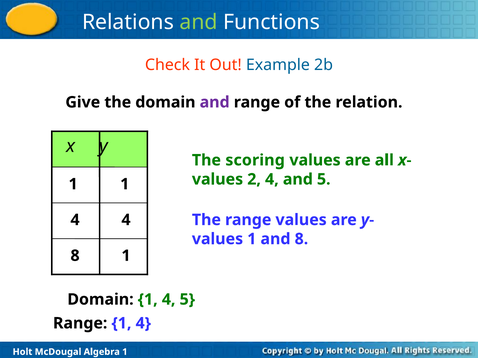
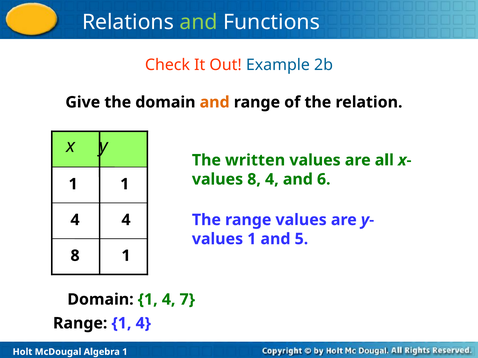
and colour: purple -> orange (215, 102)
scoring: scoring -> written (255, 160)
values 2: 2 -> 8 (254, 180)
and 5: 5 -> 6 (324, 180)
and 8: 8 -> 5 (301, 239)
4 5: 5 -> 7 (187, 300)
